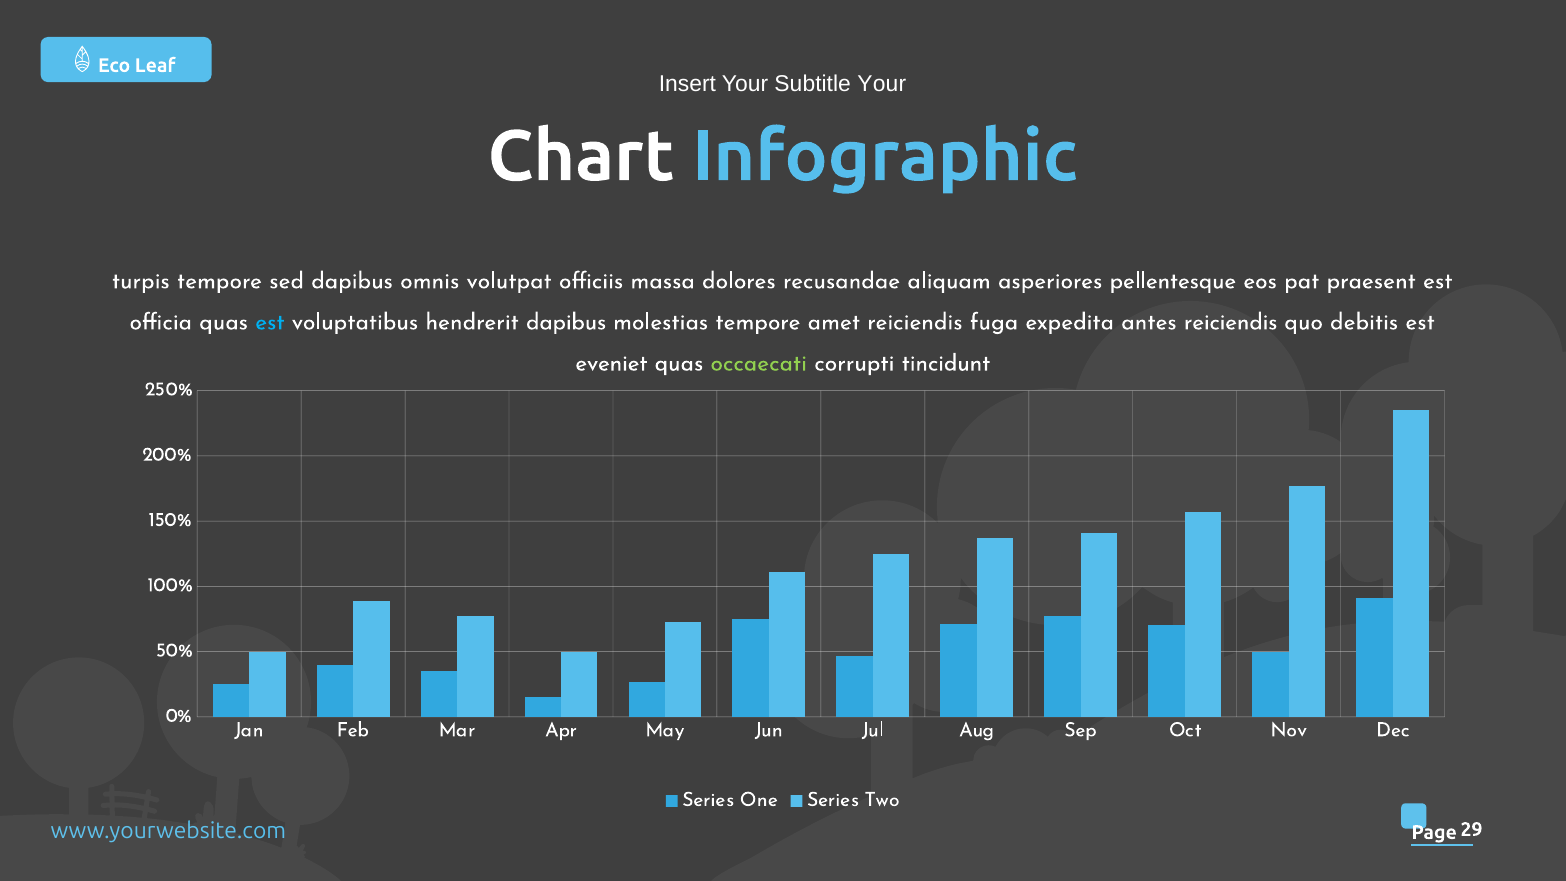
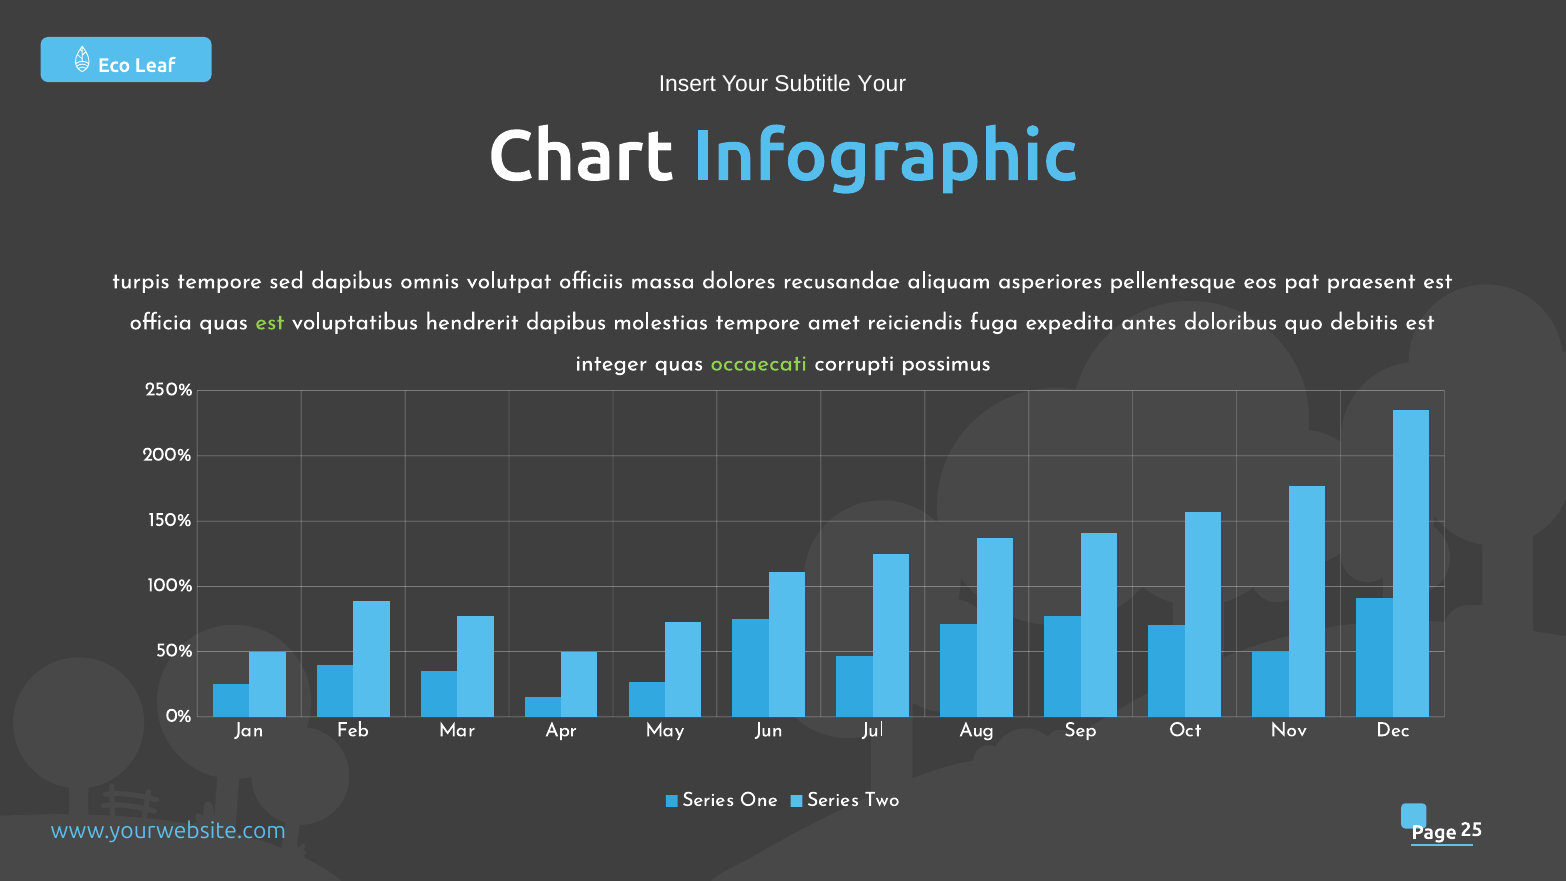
est colour: light blue -> light green (270, 322)
antes reiciendis: reiciendis -> doloribus (1231, 322)
eveniet: eveniet -> integer (611, 363)
tincidunt: tincidunt -> possimus (946, 363)
29: 29 -> 25 (1472, 829)
